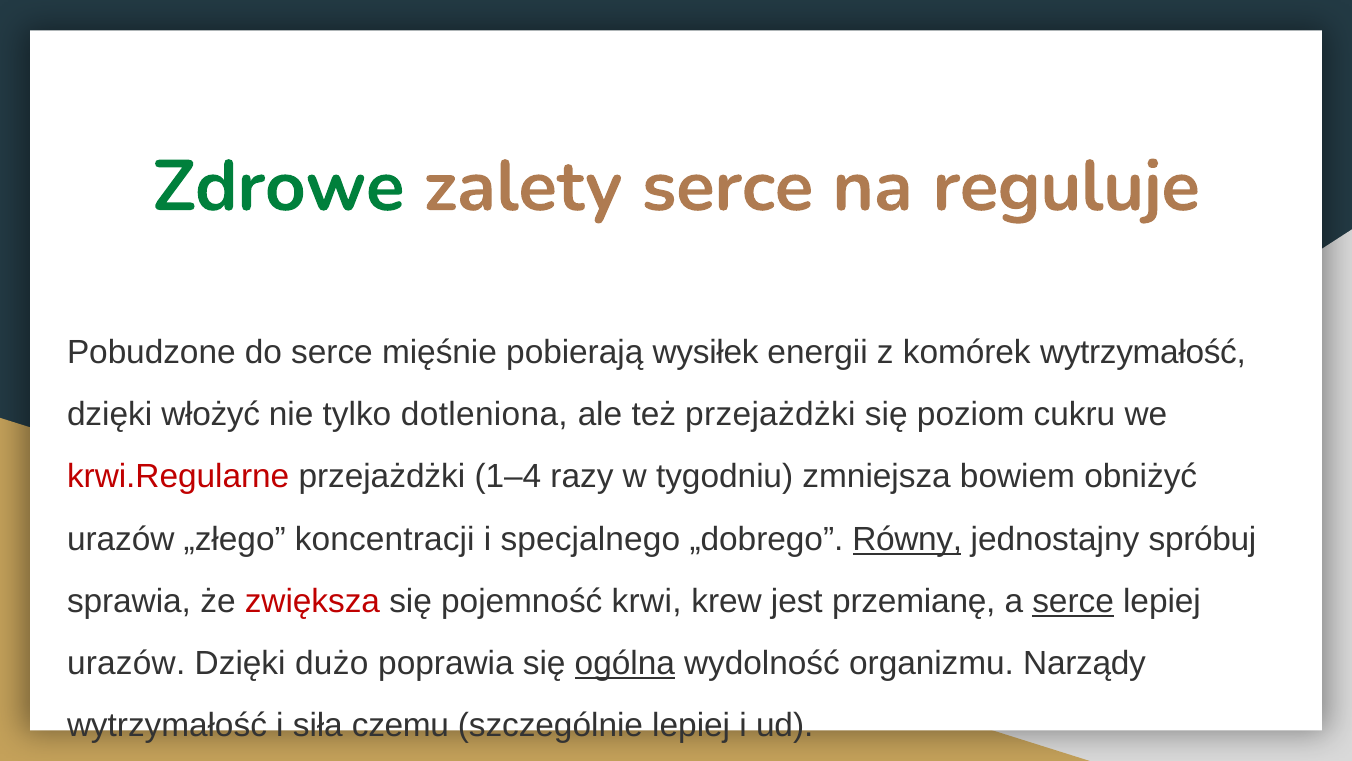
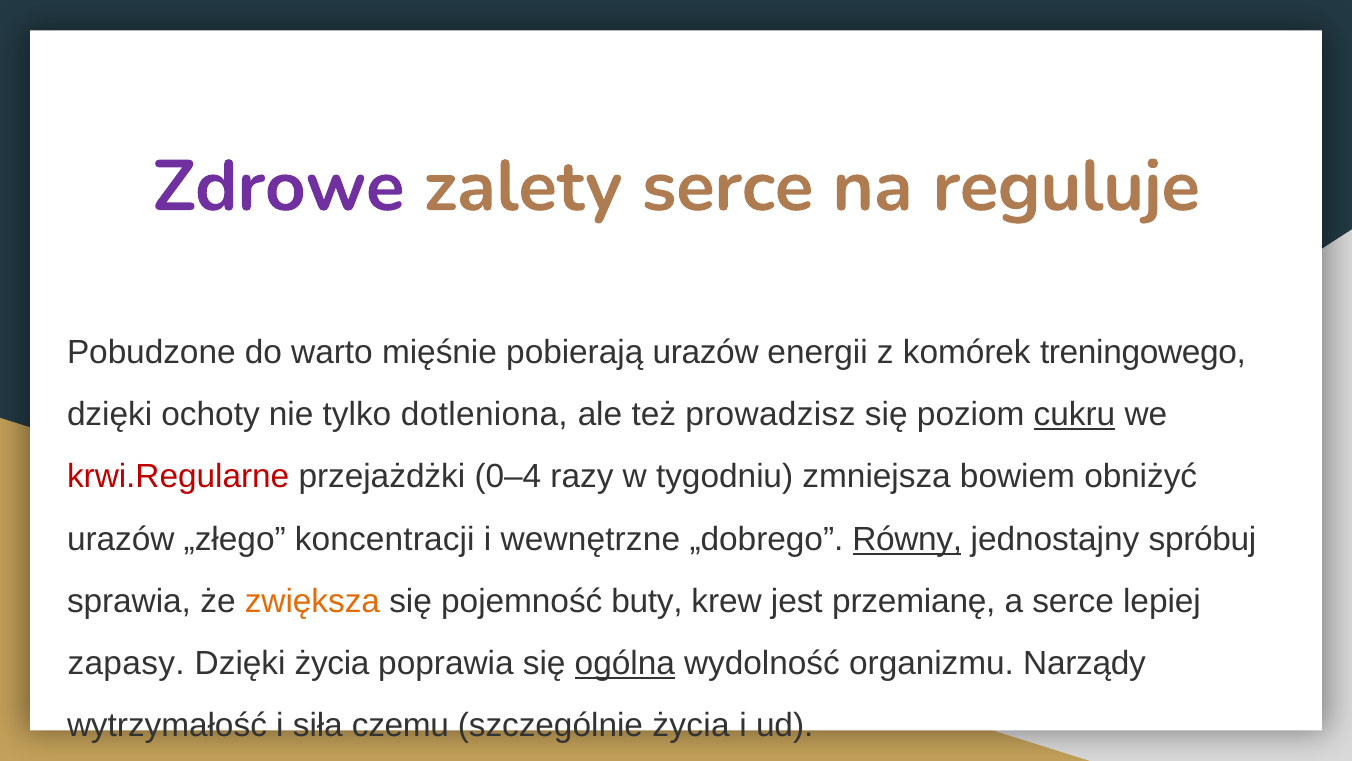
Zdrowe colour: green -> purple (278, 186)
do serce: serce -> warto (332, 352)
pobierają wysiłek: wysiłek -> urazów (706, 352)
komórek wytrzymałość: wytrzymałość -> treningowego (1143, 352)
włożyć: włożyć -> ochoty (211, 414)
też przejażdżki: przejażdżki -> prowadzisz (770, 414)
cukru underline: none -> present (1074, 414)
1–4: 1–4 -> 0–4 (508, 477)
specjalnego: specjalnego -> wewnętrzne (590, 539)
zwiększa colour: red -> orange (312, 601)
krwi: krwi -> buty (647, 601)
serce underline: present -> none (1073, 601)
urazów: urazów -> zapasy (126, 663)
Dzięki dużo: dużo -> życia (332, 663)
szczególnie lepiej: lepiej -> życia (691, 725)
